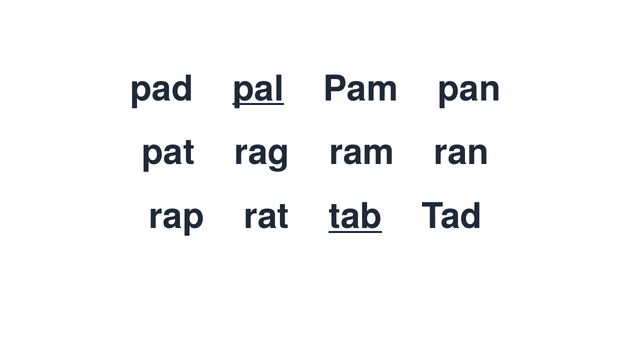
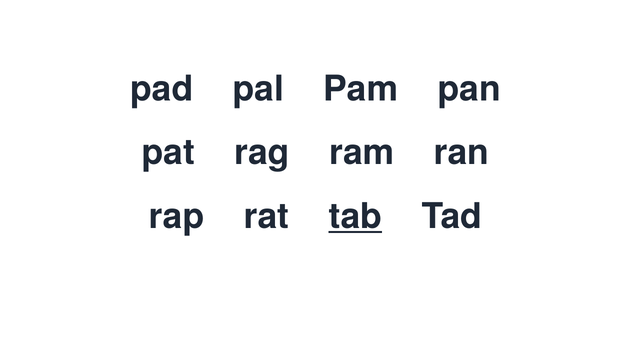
pal underline: present -> none (258, 89)
